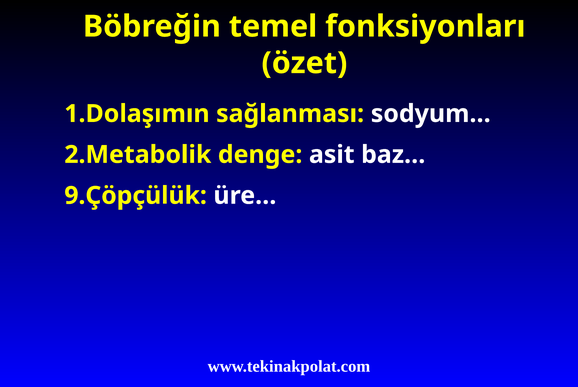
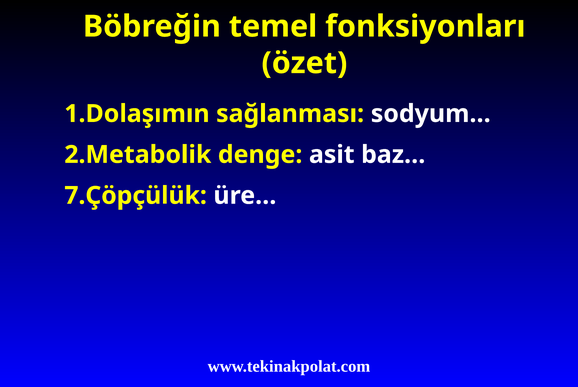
9.Çöpçülük: 9.Çöpçülük -> 7.Çöpçülük (136, 195)
